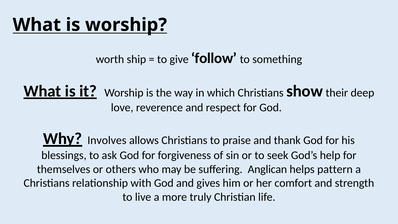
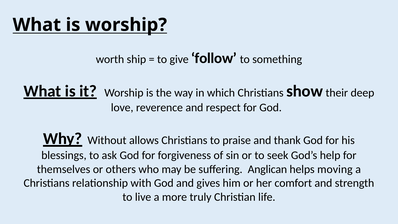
Involves: Involves -> Without (107, 140)
pattern: pattern -> moving (335, 169)
